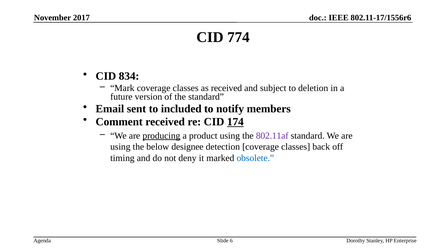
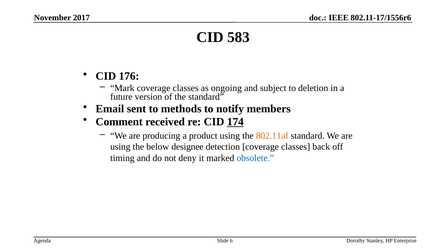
774: 774 -> 583 (238, 37)
834: 834 -> 176 (129, 76)
as received: received -> ongoing (226, 88)
included: included -> methods (181, 109)
producing underline: present -> none (161, 136)
802.11af colour: purple -> orange (272, 136)
